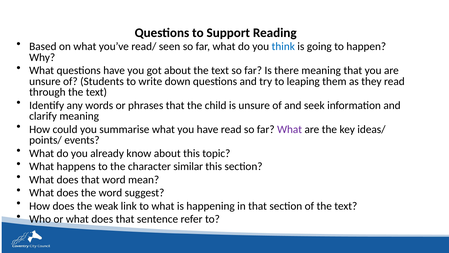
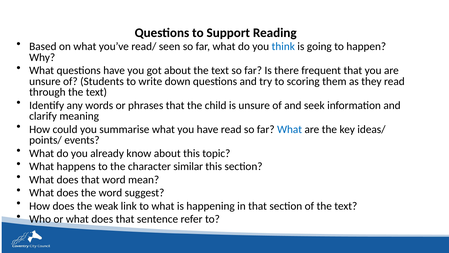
there meaning: meaning -> frequent (321, 70)
leaping: leaping -> scoring (303, 81)
What colour: purple -> blue (290, 129)
